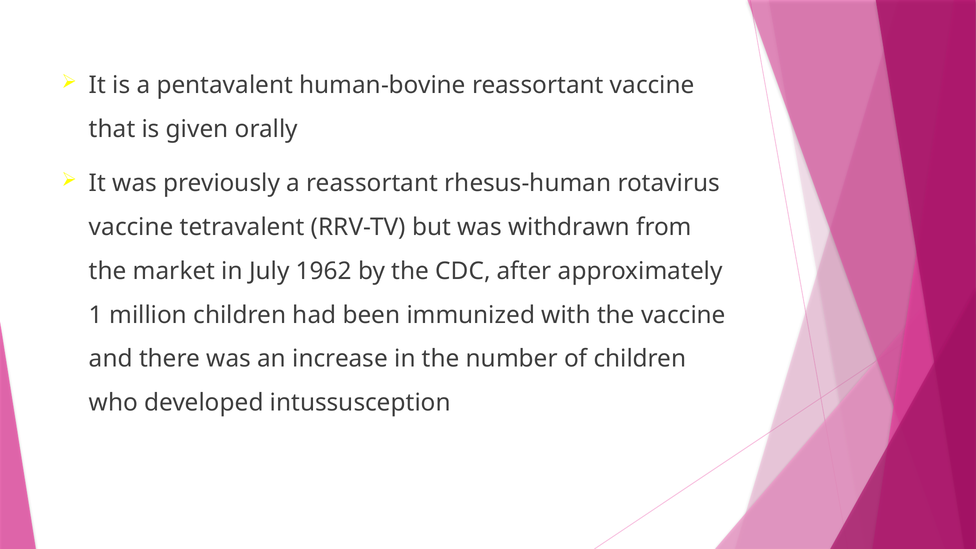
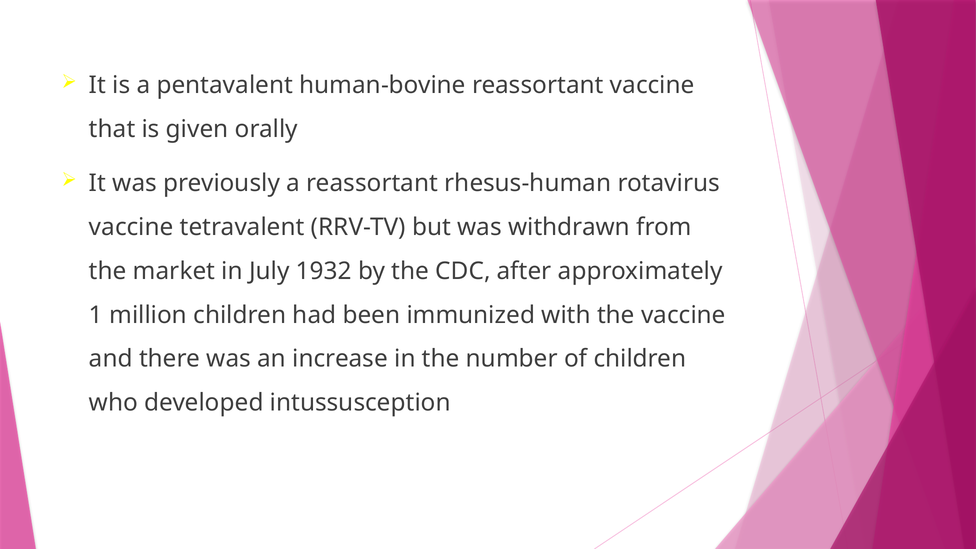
1962: 1962 -> 1932 (324, 271)
